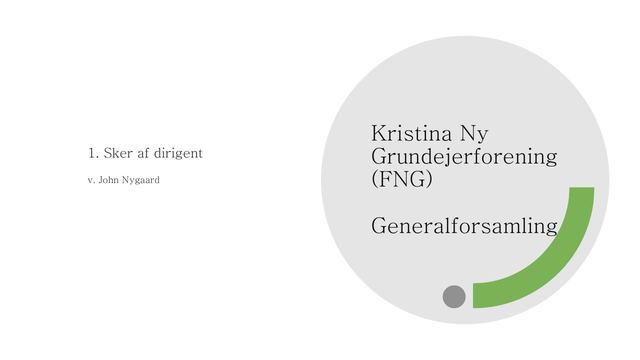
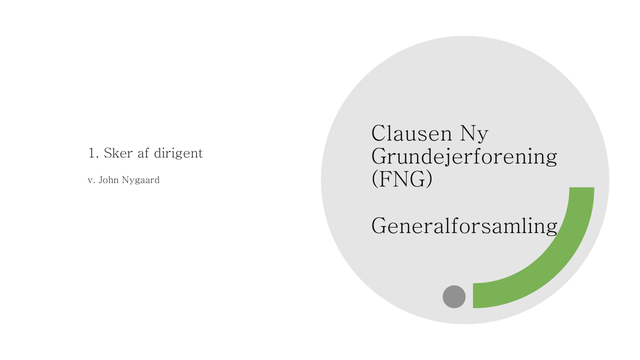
Kristina: Kristina -> Clausen (412, 134)
